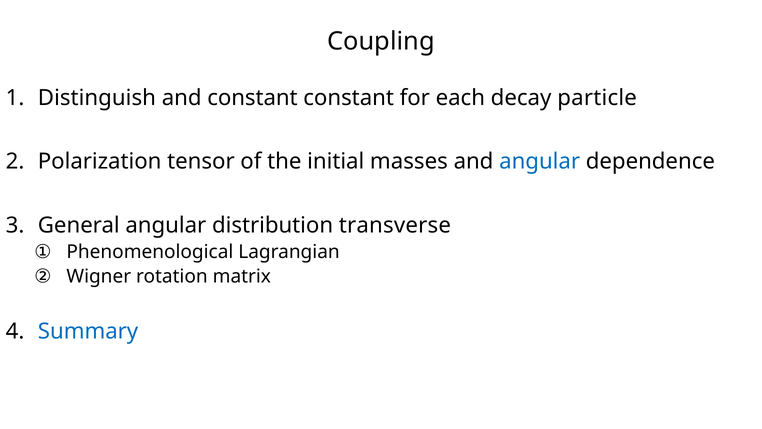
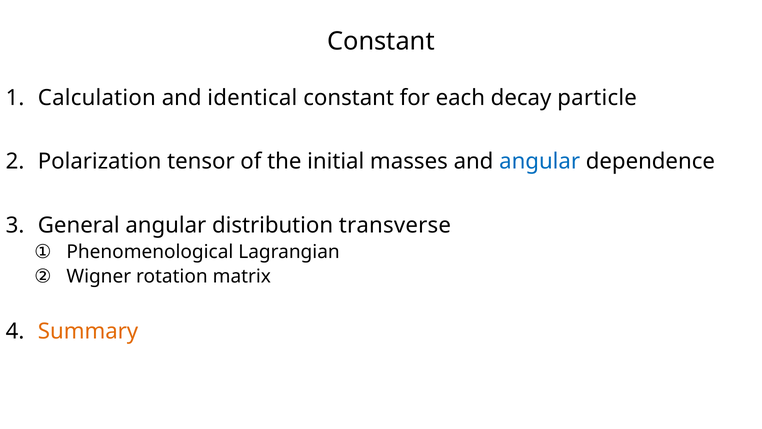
Coupling: Coupling -> Constant (381, 41)
Distinguish: Distinguish -> Calculation (97, 98)
and constant: constant -> identical (252, 98)
Summary colour: blue -> orange (88, 331)
